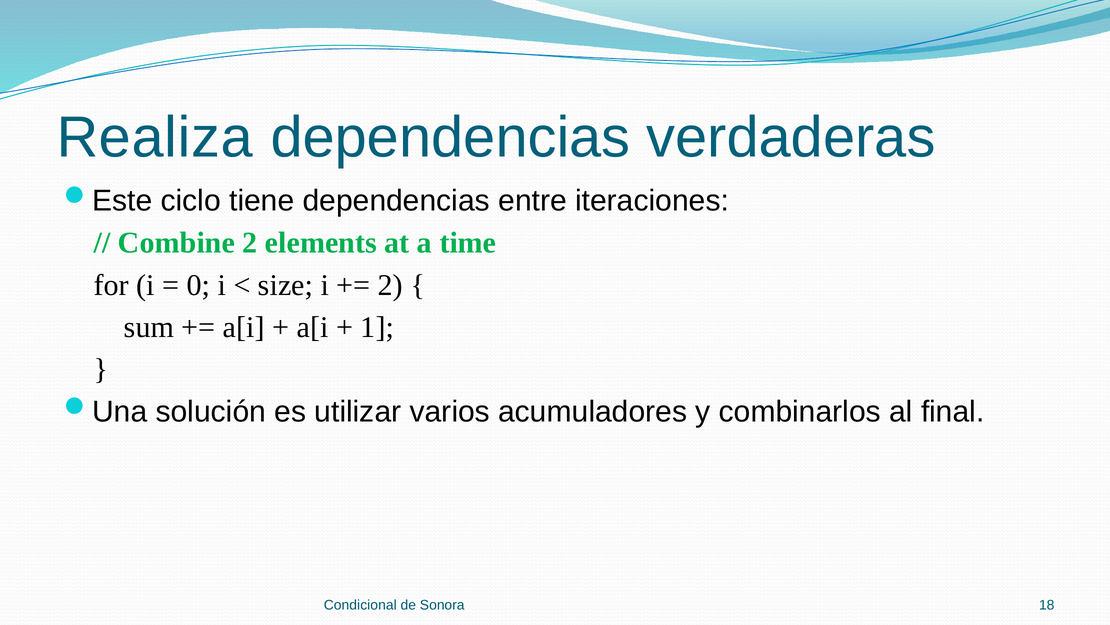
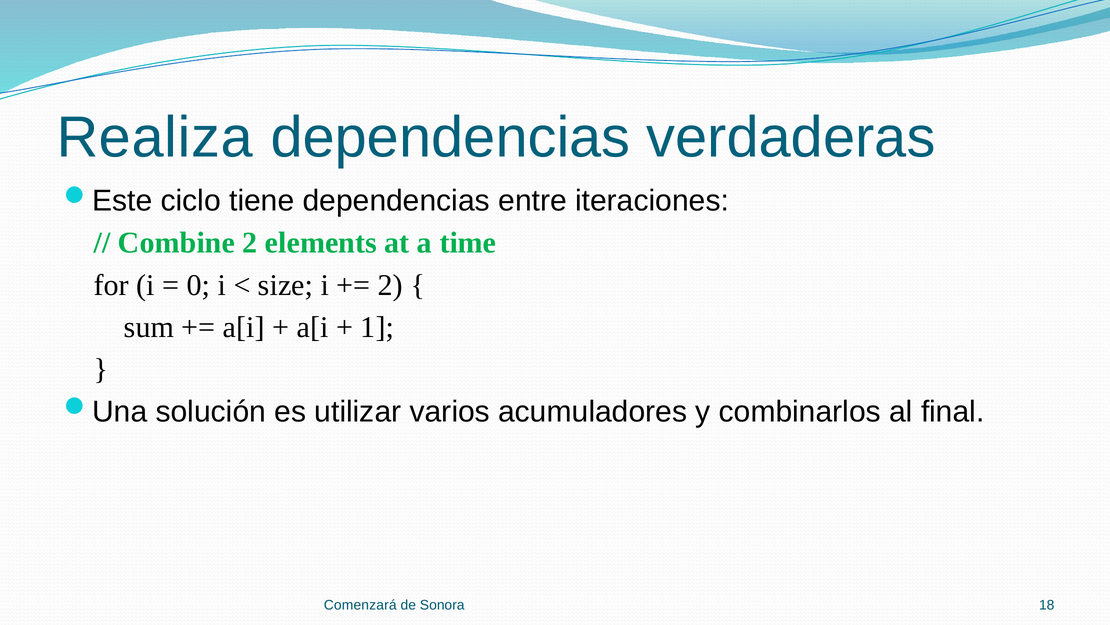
Condicional: Condicional -> Comenzará (360, 605)
